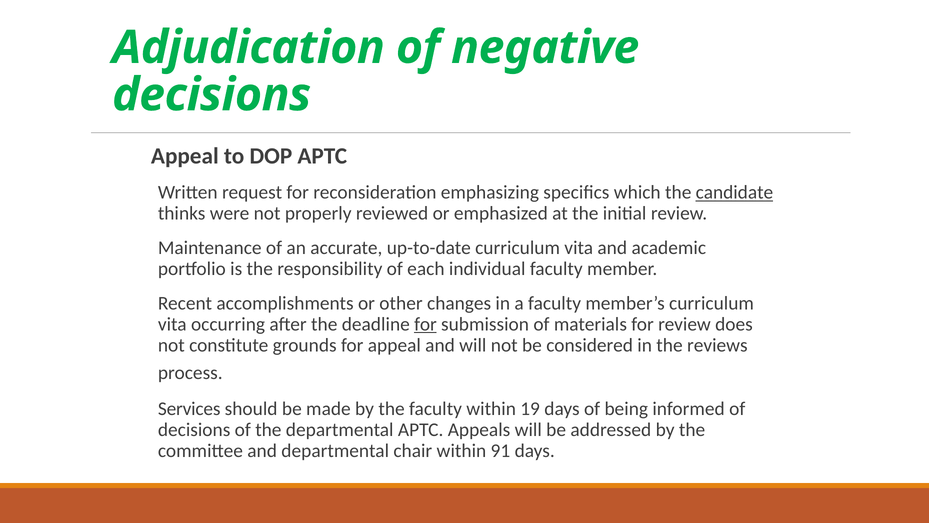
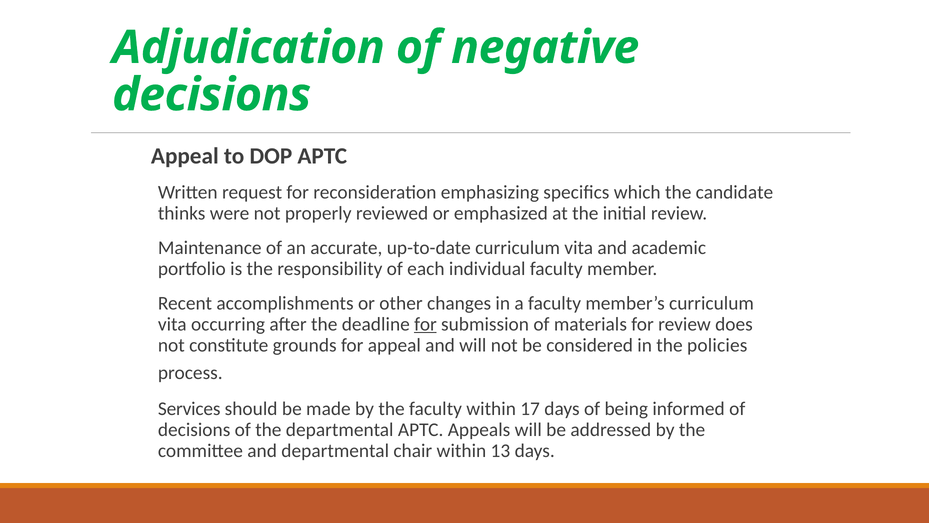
candidate underline: present -> none (734, 192)
reviews: reviews -> policies (717, 345)
19: 19 -> 17 (530, 409)
91: 91 -> 13 (500, 450)
